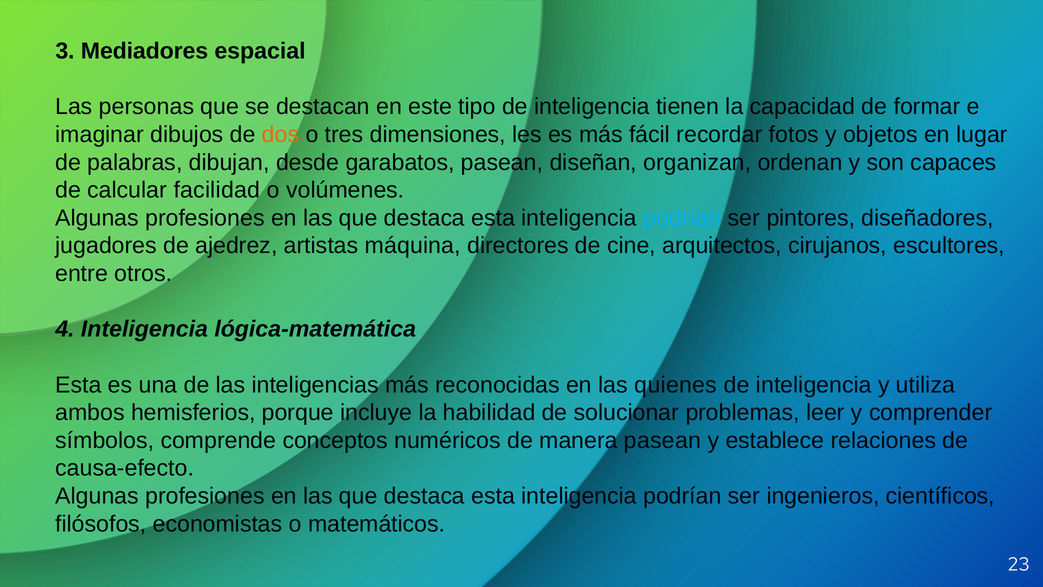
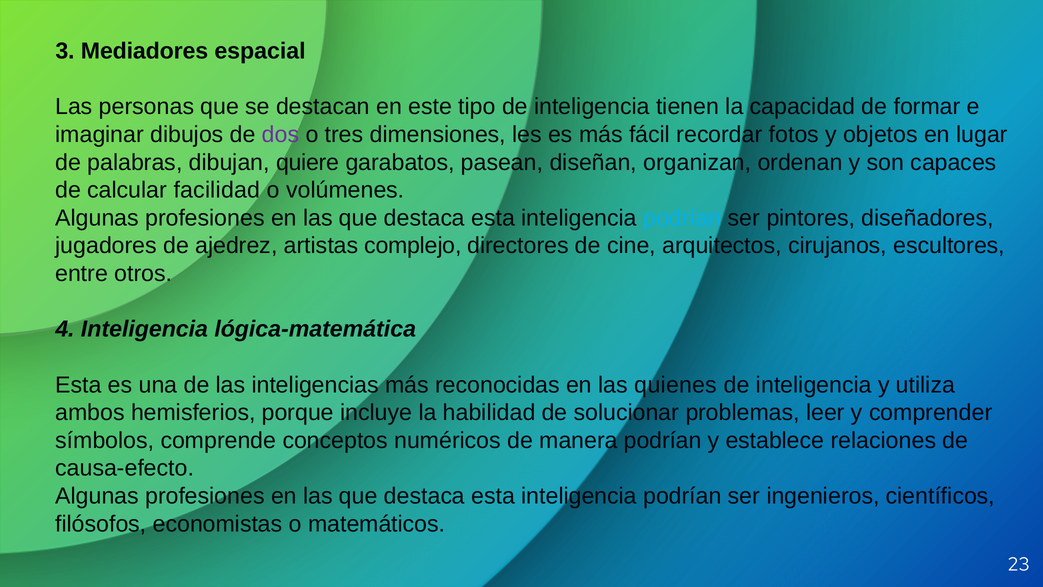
dos colour: orange -> purple (281, 135)
desde: desde -> quiere (308, 162)
máquina: máquina -> complejo (413, 246)
manera pasean: pasean -> podrían (663, 440)
